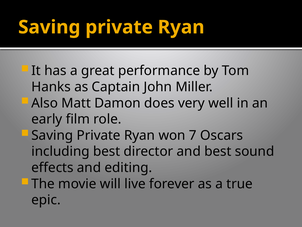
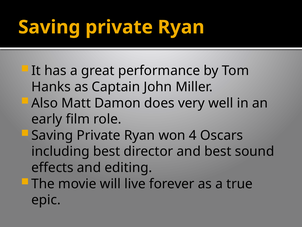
7: 7 -> 4 (193, 135)
